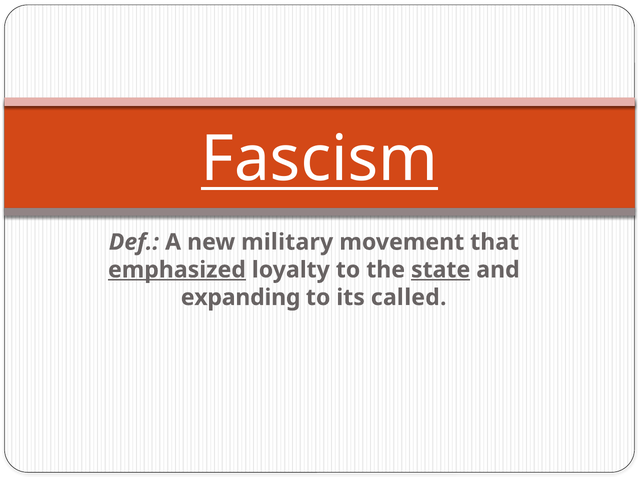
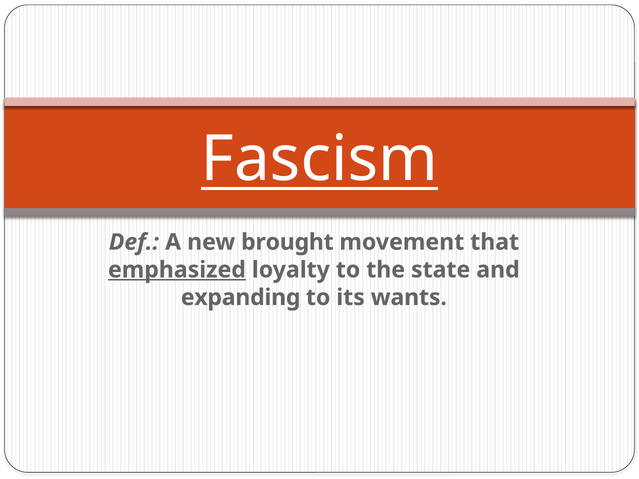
military: military -> brought (287, 242)
state underline: present -> none (441, 270)
called: called -> wants (409, 298)
